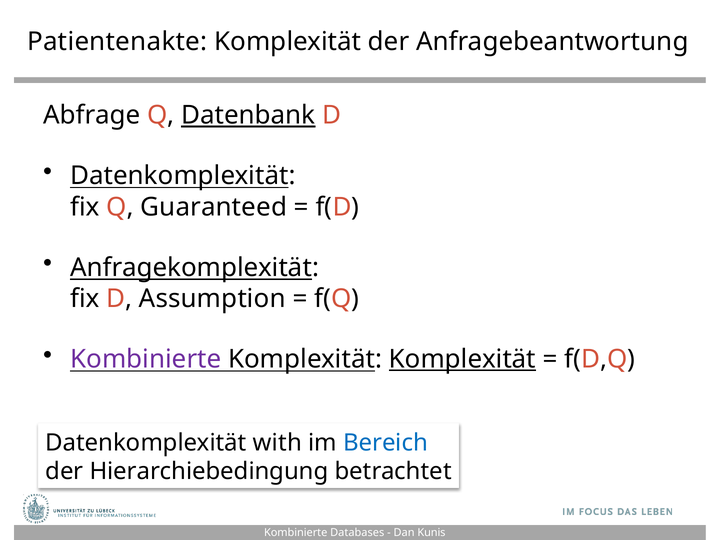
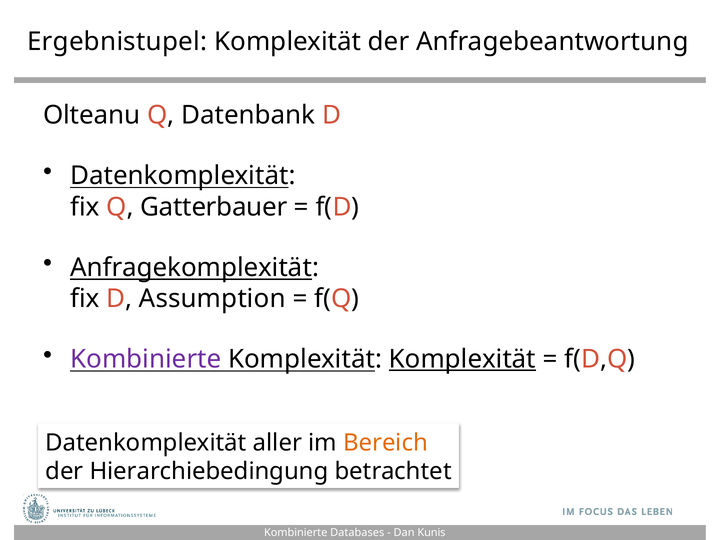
Patientenakte: Patientenakte -> Ergebnistupel (117, 42)
Abfrage: Abfrage -> Olteanu (92, 115)
Datenbank underline: present -> none (248, 115)
Guaranteed: Guaranteed -> Gatterbauer (214, 207)
with: with -> aller (277, 443)
Bereich colour: blue -> orange (386, 443)
